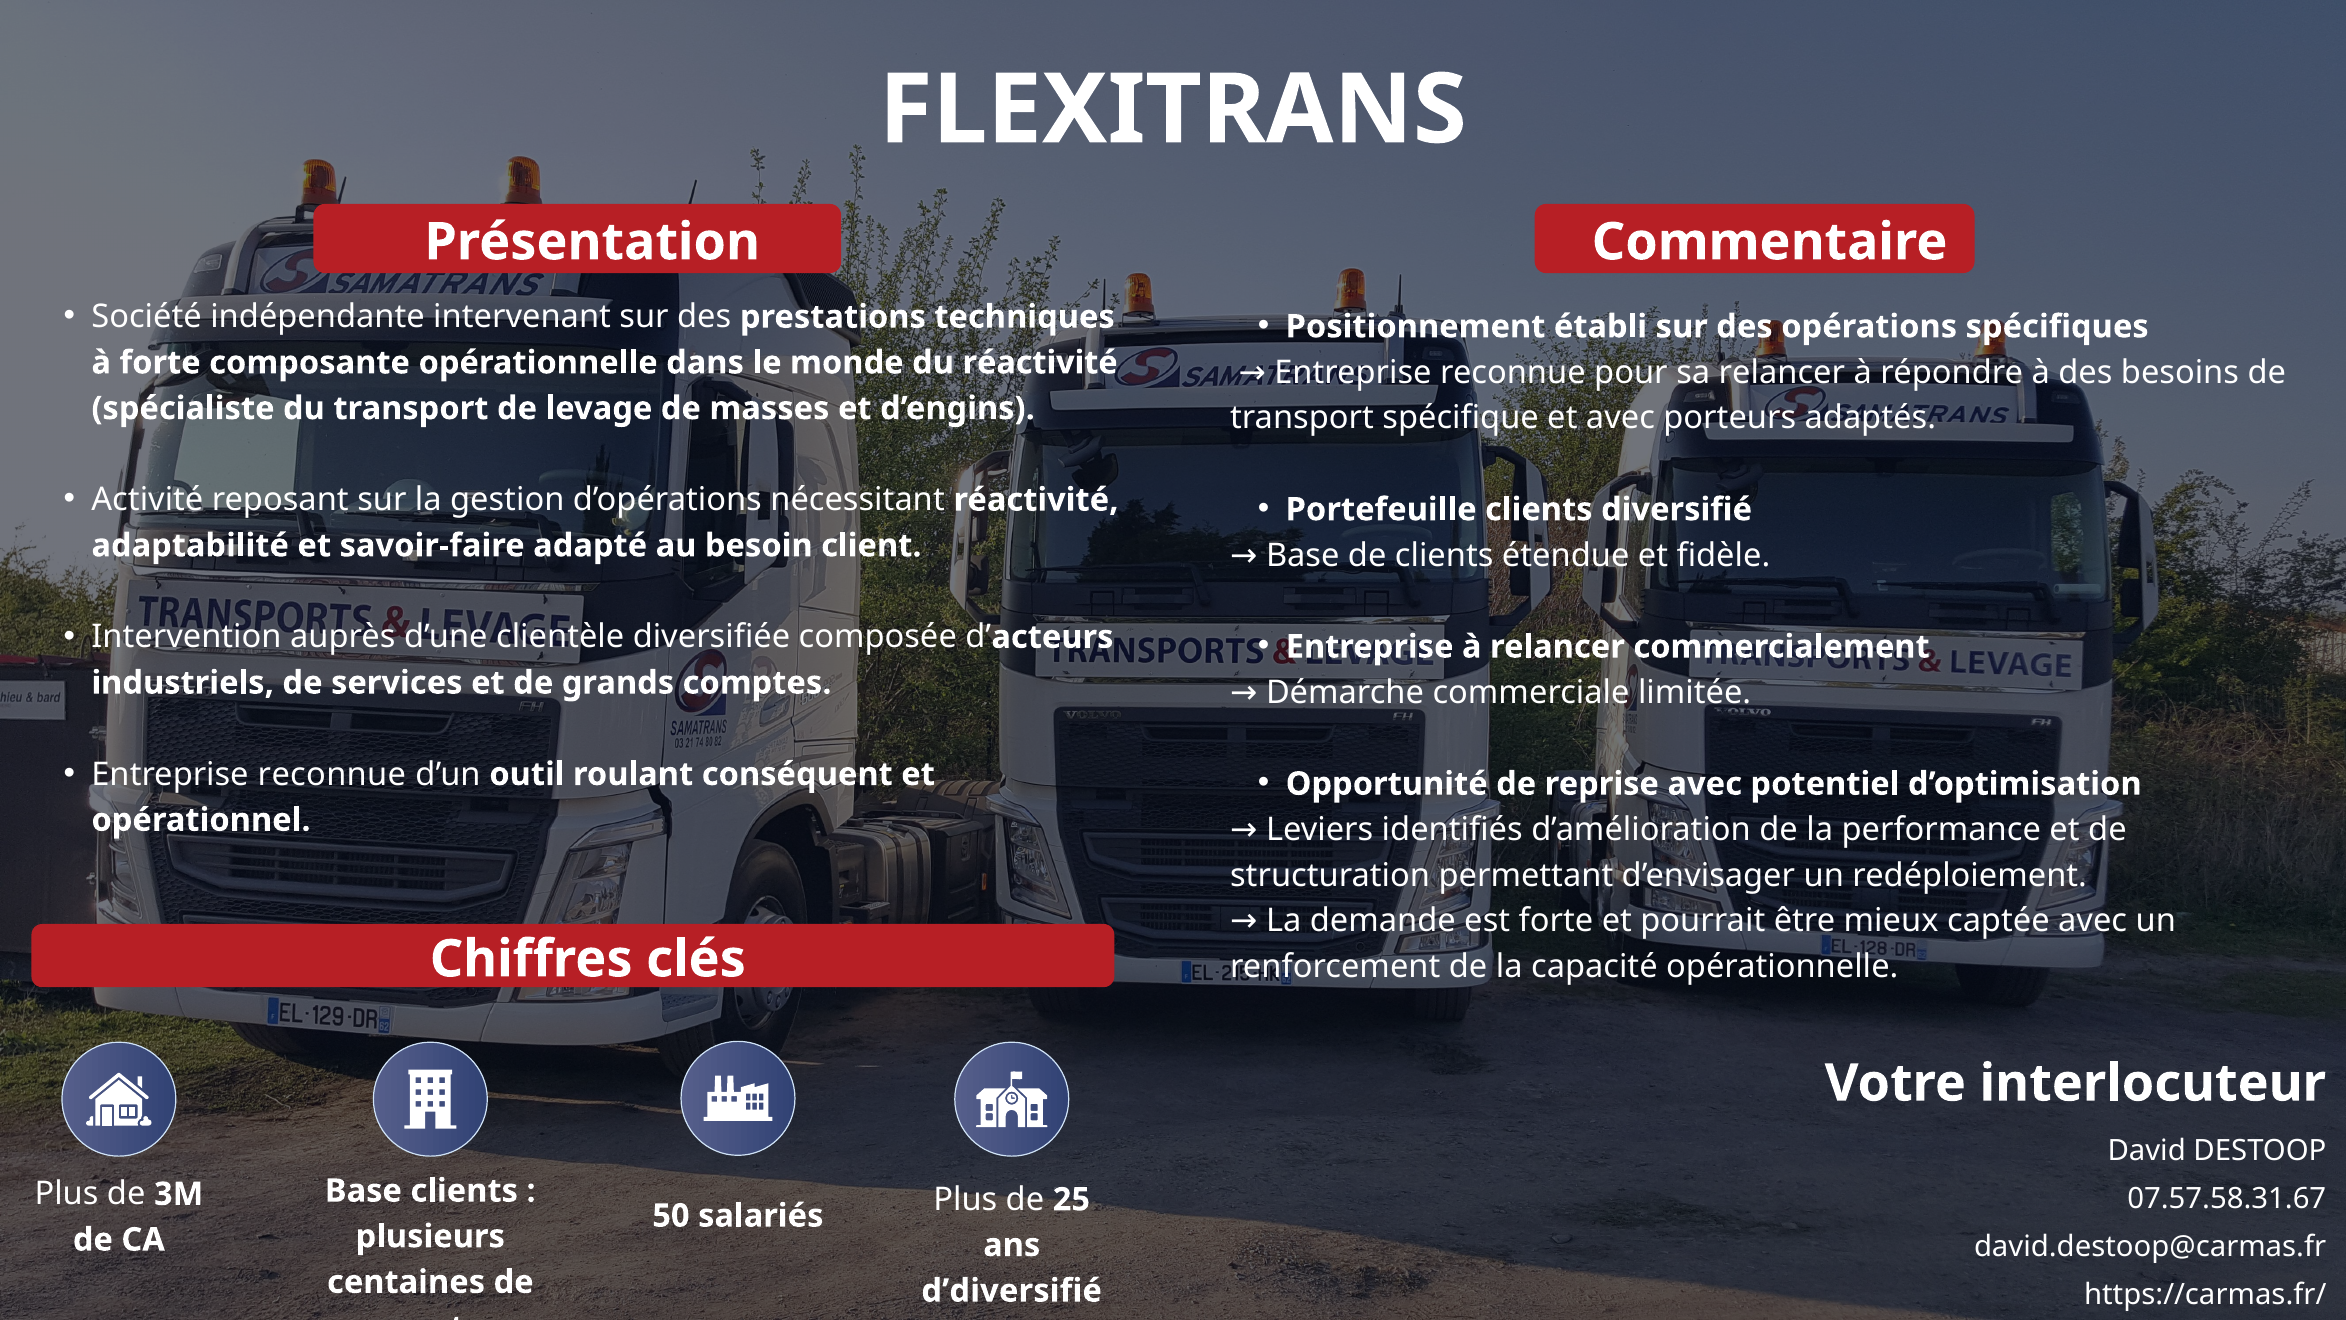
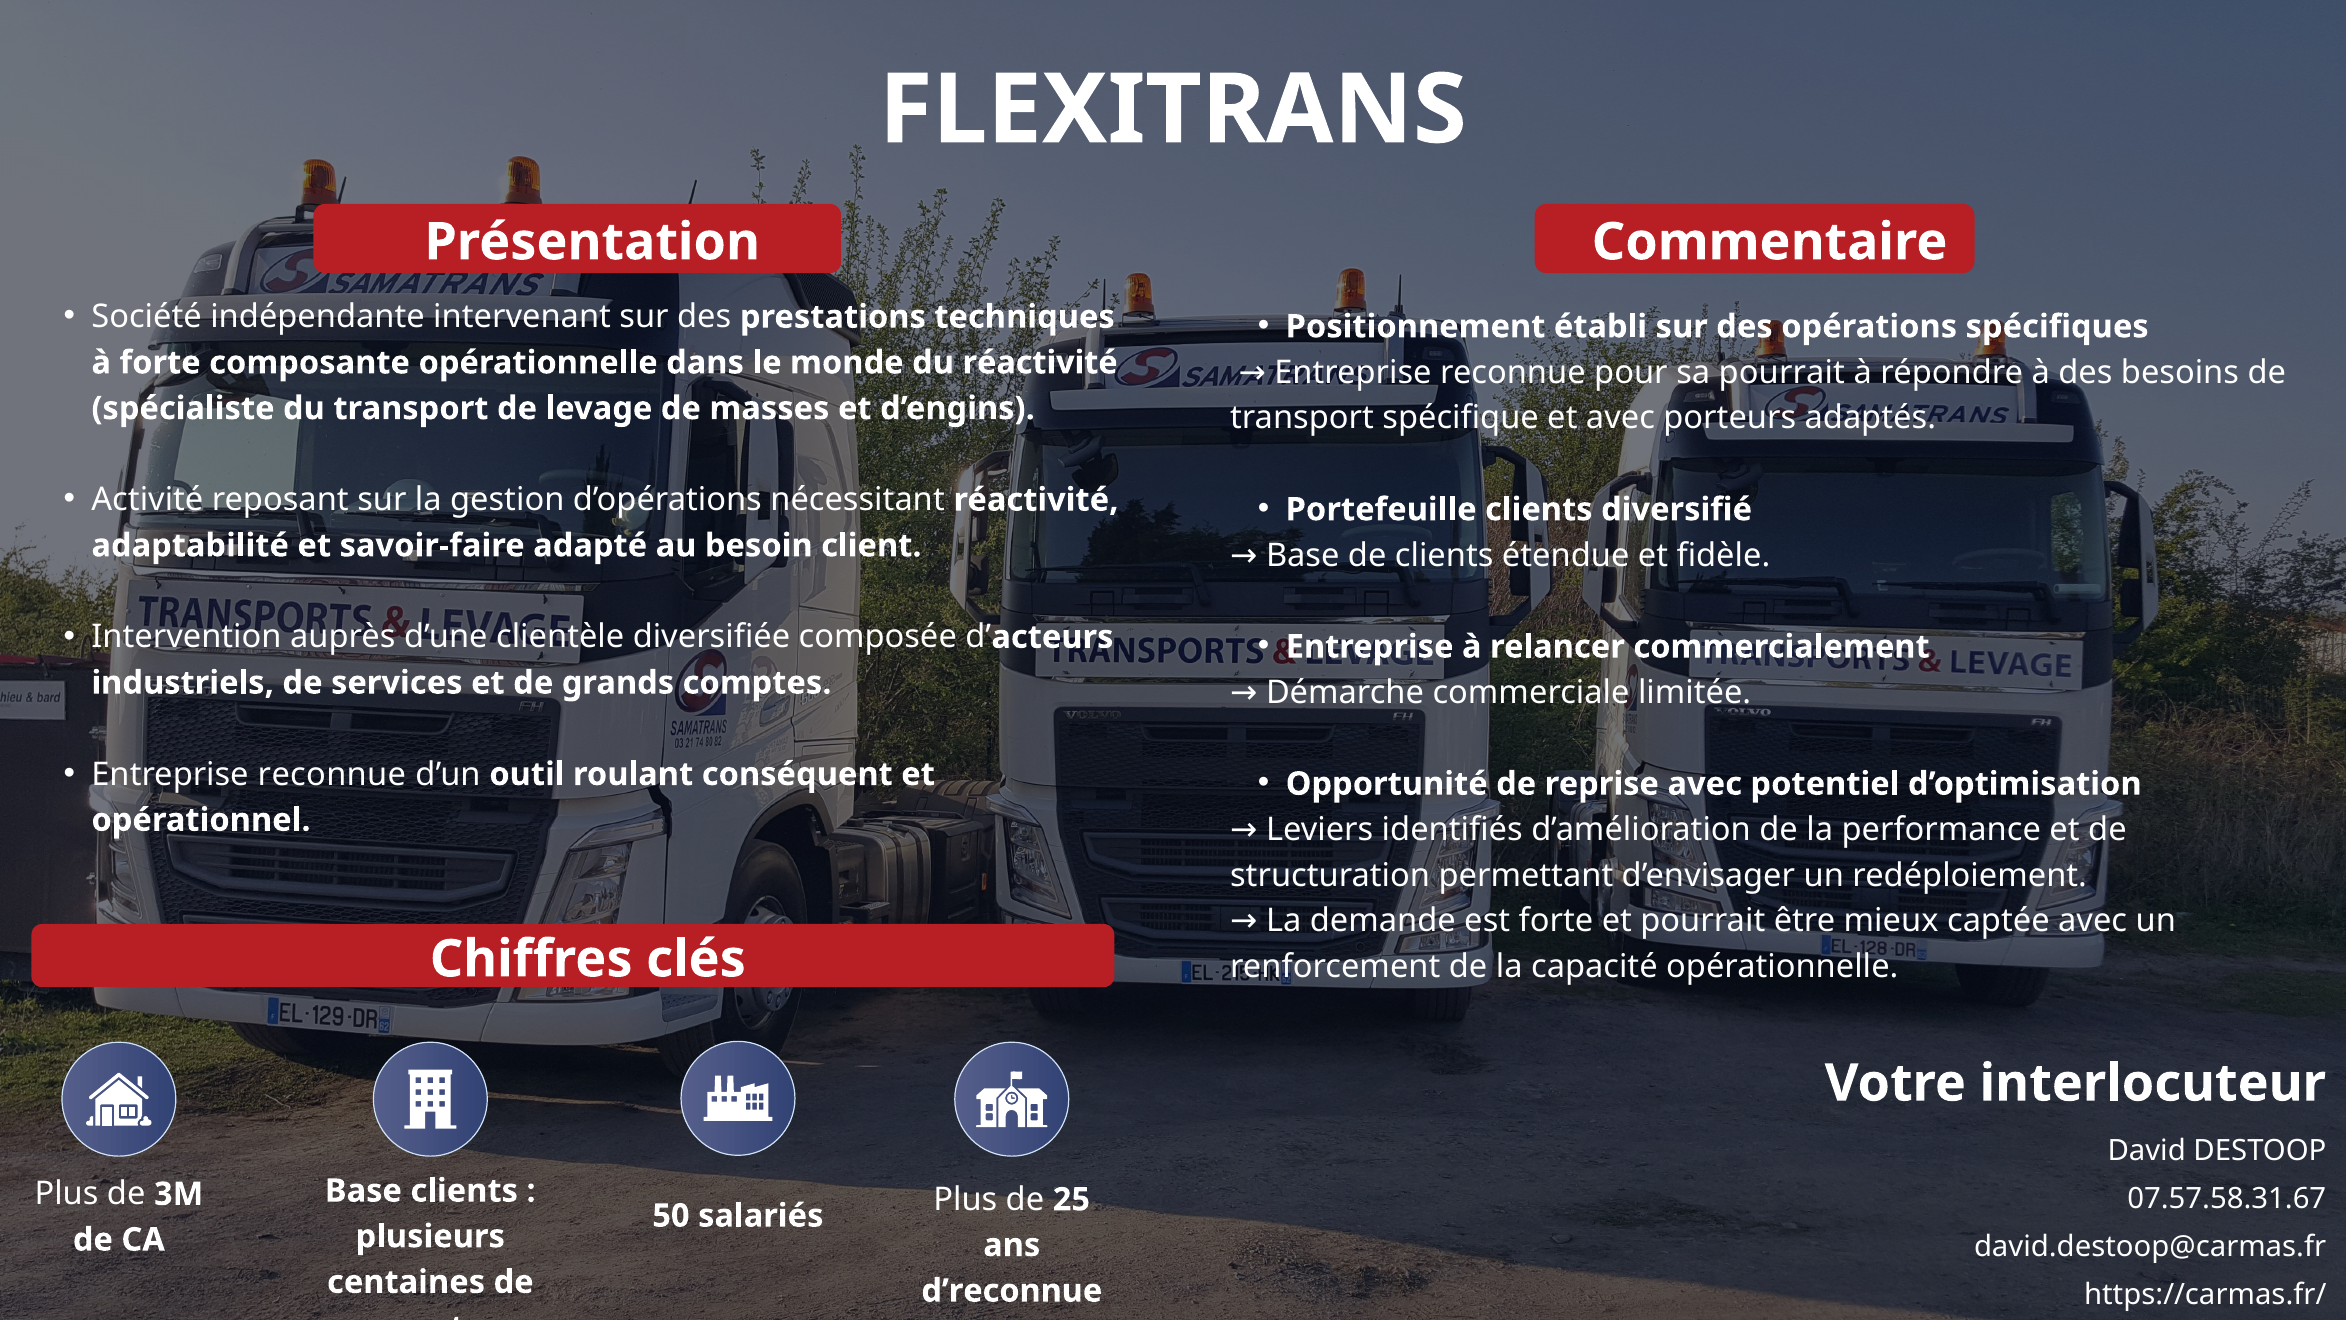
sa relancer: relancer -> pourrait (1782, 372)
d’diversifié: d’diversifié -> d’reconnue (1012, 1291)
